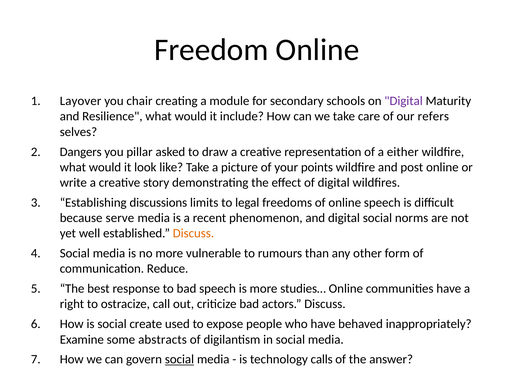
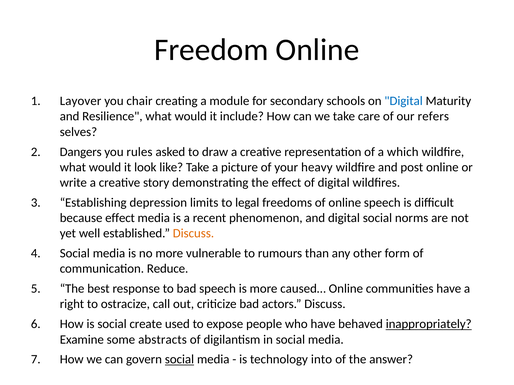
Digital colour: purple -> blue (404, 101)
pillar: pillar -> rules (139, 152)
either: either -> which (403, 152)
points: points -> heavy (317, 167)
discussions: discussions -> depression (158, 203)
because serve: serve -> effect (120, 218)
studies…: studies… -> caused… (303, 289)
inappropriately underline: none -> present (429, 324)
calls: calls -> into (322, 360)
